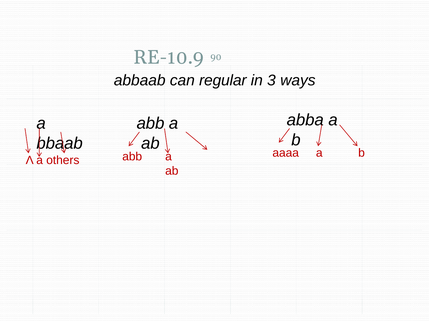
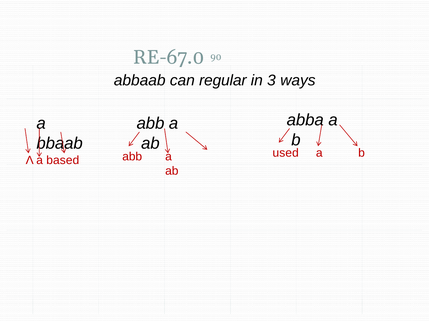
RE-10.9: RE-10.9 -> RE-67.0 (169, 57)
aaaa: aaaa -> used (286, 153)
others: others -> based (63, 161)
